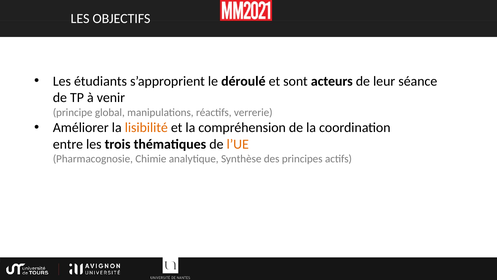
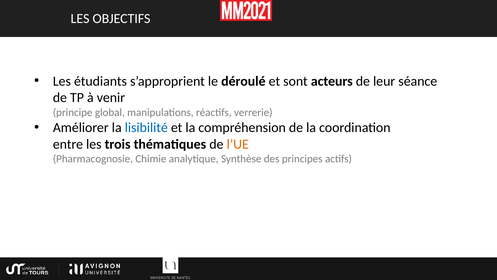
lisibilité colour: orange -> blue (146, 127)
